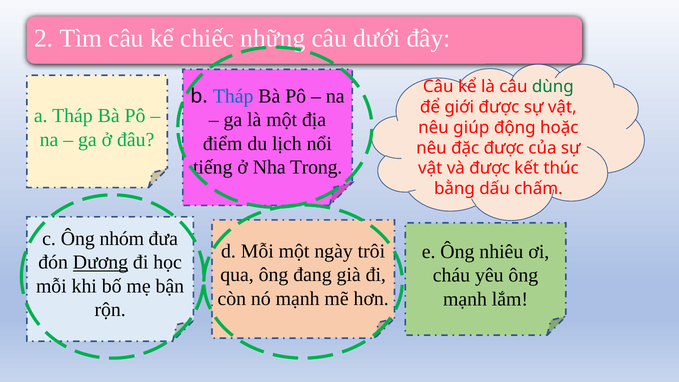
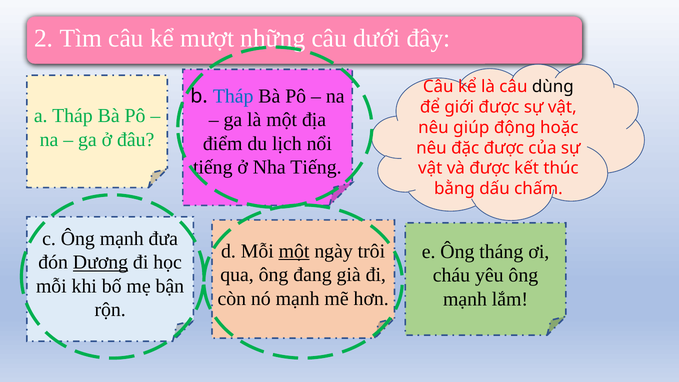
chiếc: chiếc -> mượt (207, 39)
dùng colour: green -> black (553, 87)
Nha Trong: Trong -> Tiếng (316, 167)
c Ông nhóm: nhóm -> mạnh (122, 239)
một underline: none -> present (294, 251)
nhiêu: nhiêu -> tháng (501, 251)
